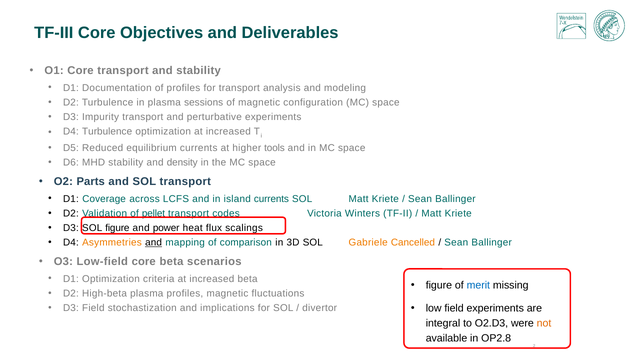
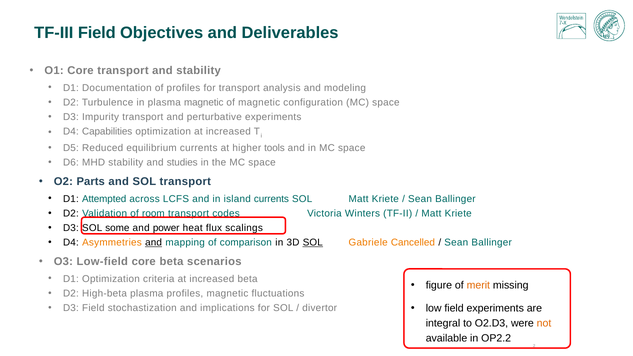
TF-III Core: Core -> Field (97, 33)
plasma sessions: sessions -> magnetic (204, 102)
D4 Turbulence: Turbulence -> Capabilities (107, 132)
density: density -> studies (182, 163)
Coverage: Coverage -> Attempted (104, 199)
pellet: pellet -> room (153, 213)
SOL figure: figure -> some (117, 228)
SOL underline: none -> present (313, 243)
merit colour: blue -> orange (478, 285)
OP2.8: OP2.8 -> OP2.2 (496, 339)
